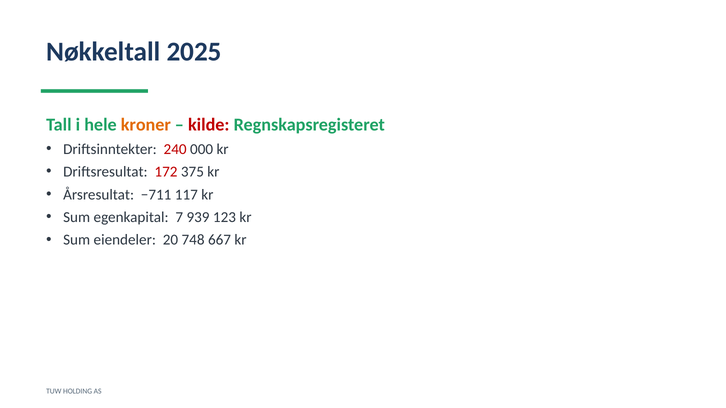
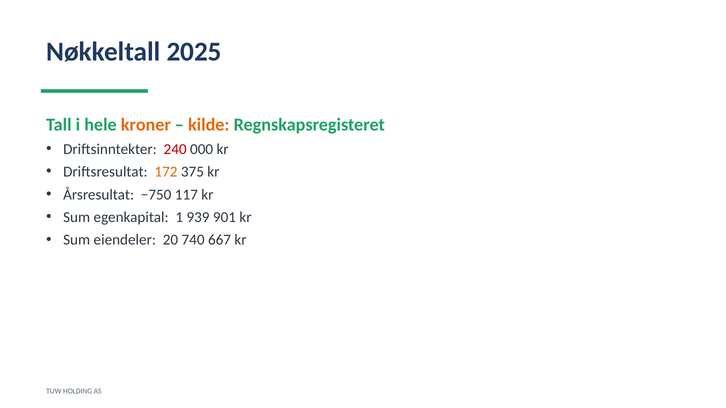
kilde colour: red -> orange (209, 125)
172 colour: red -> orange (166, 172)
−711: −711 -> −750 (156, 195)
7: 7 -> 1 (179, 217)
123: 123 -> 901 (224, 217)
748: 748 -> 740 (193, 240)
